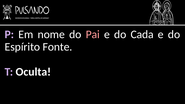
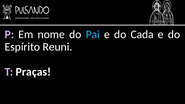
Pai colour: pink -> light blue (93, 34)
Fonte: Fonte -> Reuni (57, 47)
Oculta: Oculta -> Praças (33, 72)
